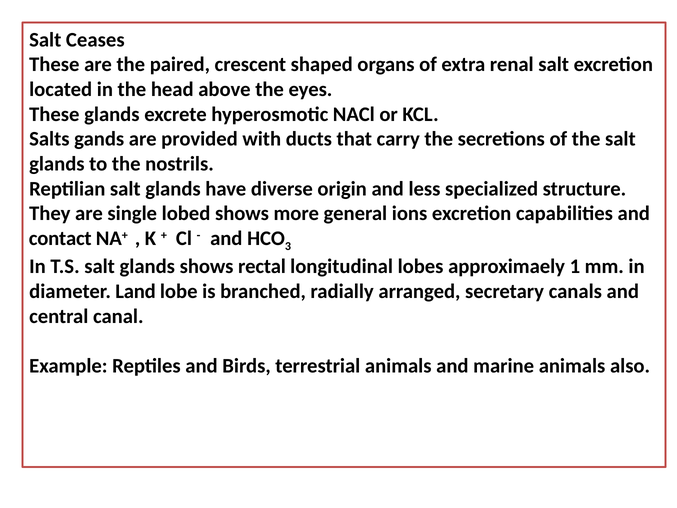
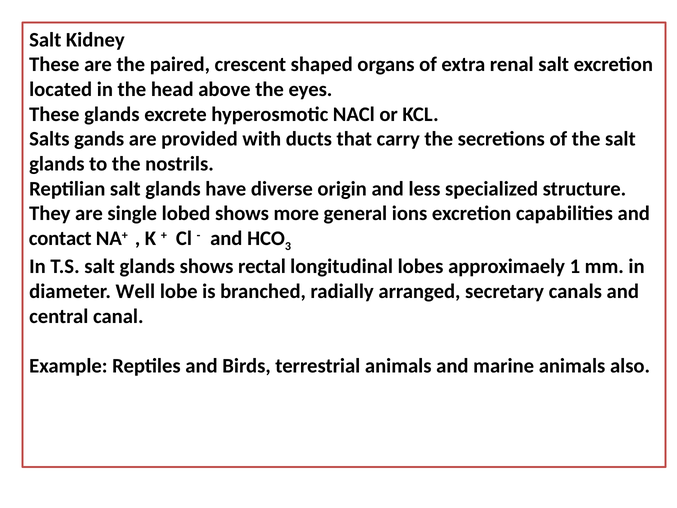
Ceases: Ceases -> Kidney (95, 40)
Land: Land -> Well (135, 291)
